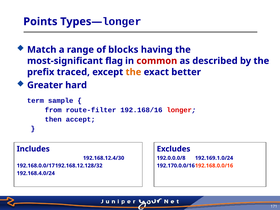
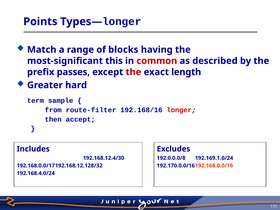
flag: flag -> this (114, 61)
traced: traced -> passes (73, 72)
the colour: orange -> red (133, 72)
better: better -> length (186, 72)
